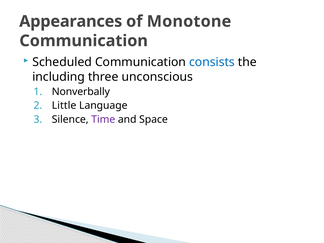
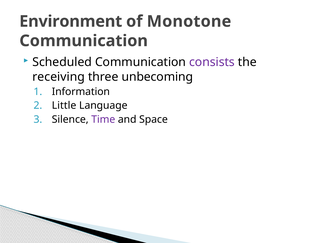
Appearances: Appearances -> Environment (71, 21)
consists colour: blue -> purple (212, 62)
including: including -> receiving (59, 77)
unconscious: unconscious -> unbecoming (157, 77)
Nonverbally: Nonverbally -> Information (81, 92)
